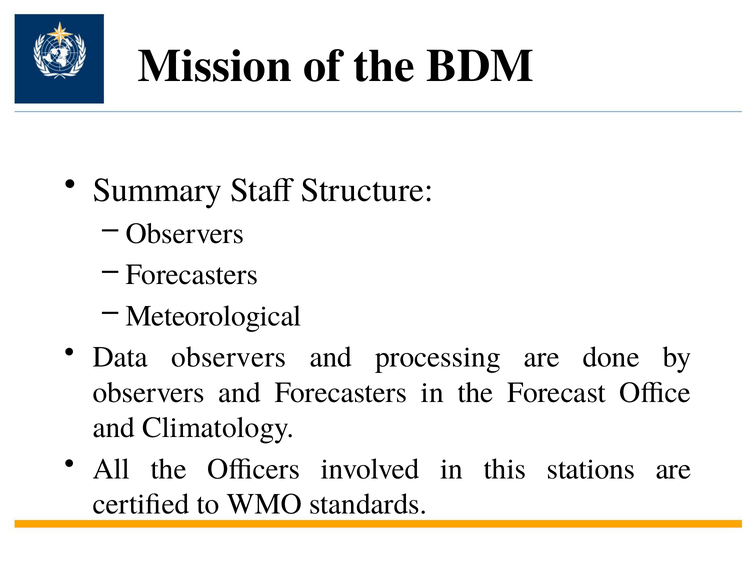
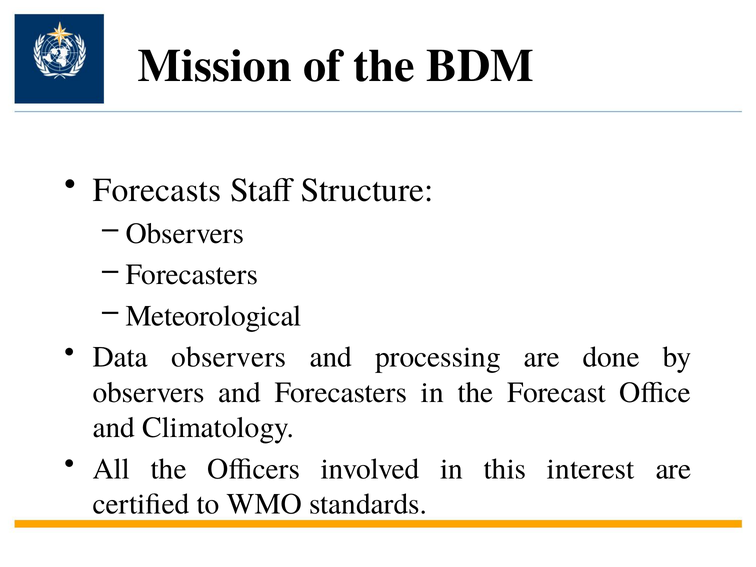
Summary: Summary -> Forecasts (157, 190)
stations: stations -> interest (591, 469)
